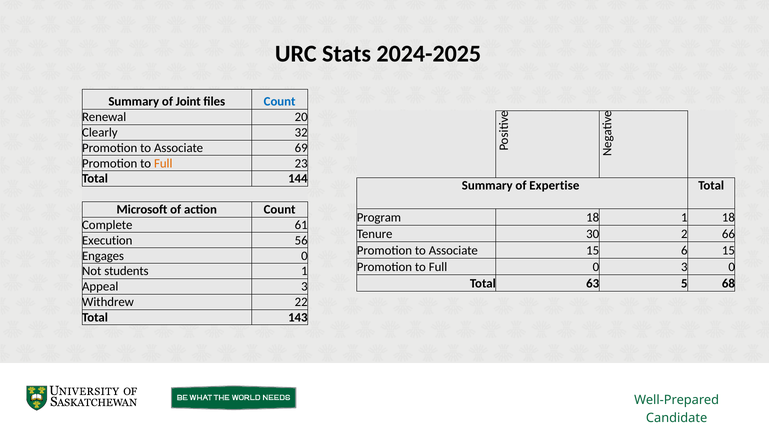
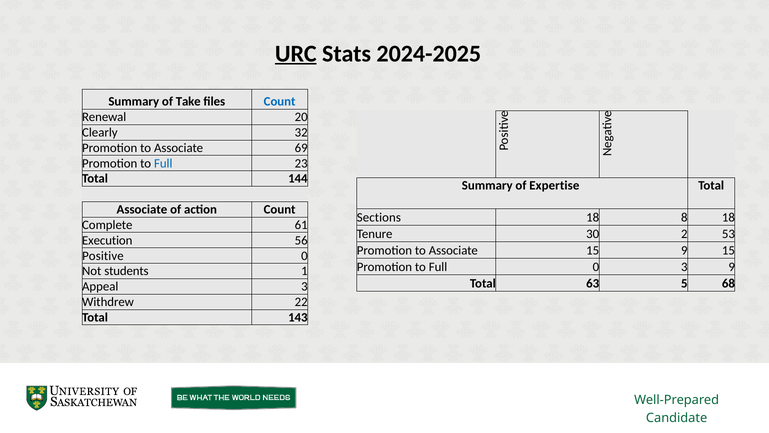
URC underline: none -> present (296, 54)
Joint: Joint -> Take (188, 101)
Full colour: orange -> blue (163, 163)
Microsoft: Microsoft -> Associate (142, 209)
Program: Program -> Sections (379, 217)
18 1: 1 -> 8 (684, 217)
66: 66 -> 53 (728, 234)
15 6: 6 -> 9 (684, 250)
Engages: Engages -> Positive (103, 256)
3 0: 0 -> 9 (732, 267)
